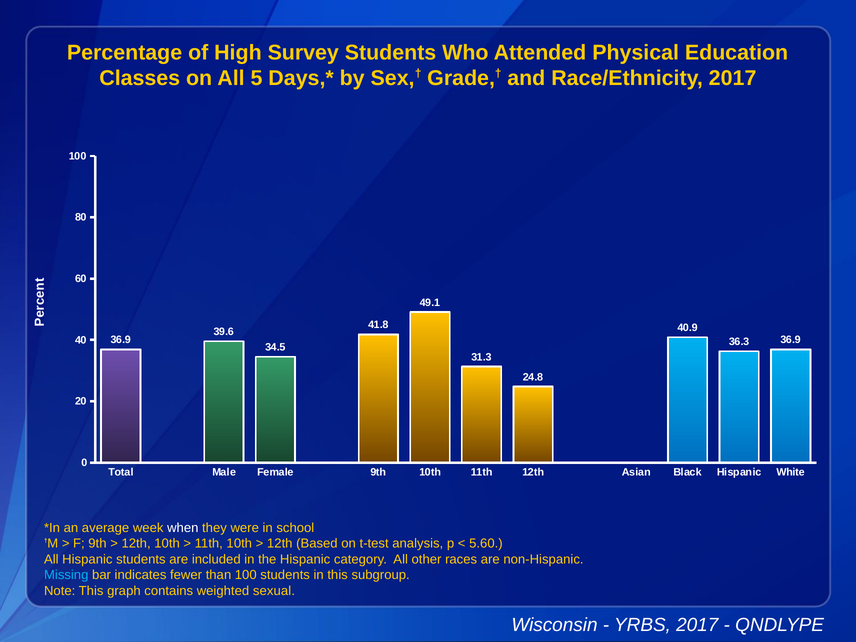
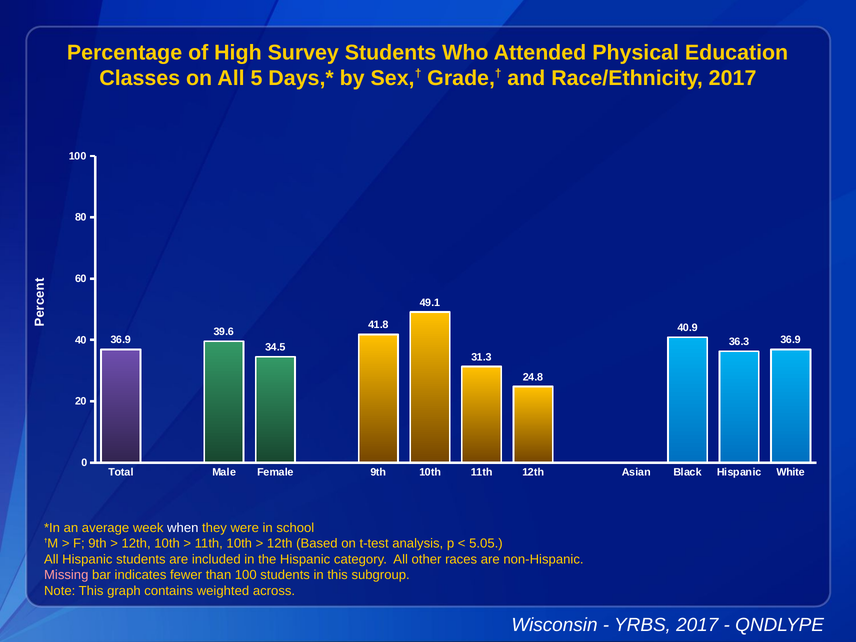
5.60: 5.60 -> 5.05 (486, 544)
Missing colour: light blue -> pink (66, 575)
sexual: sexual -> across (274, 591)
